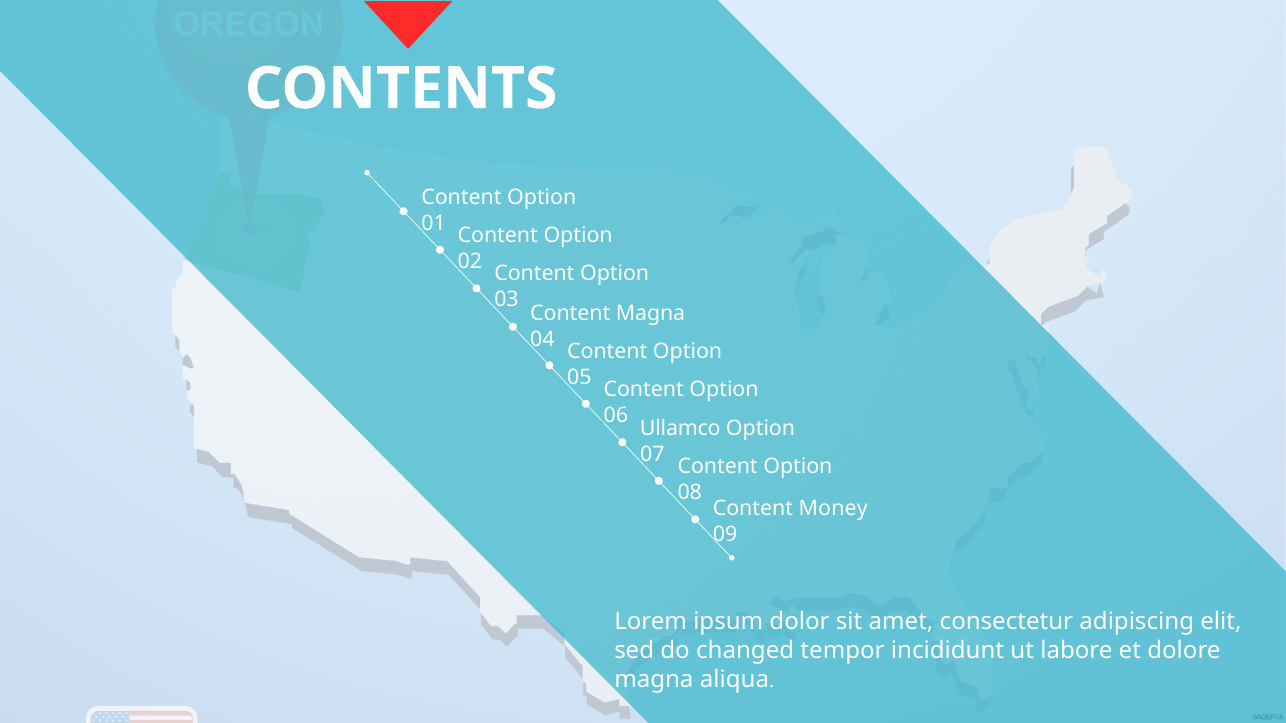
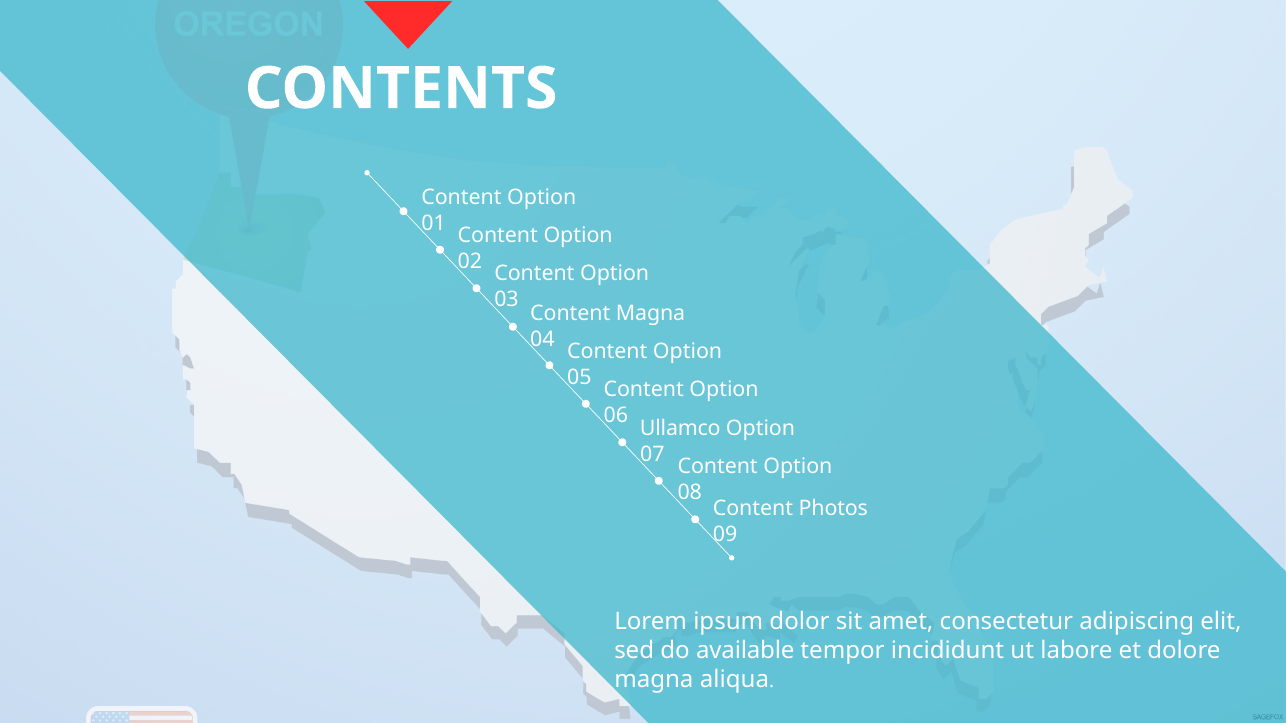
Money: Money -> Photos (833, 509)
changed: changed -> available (745, 651)
